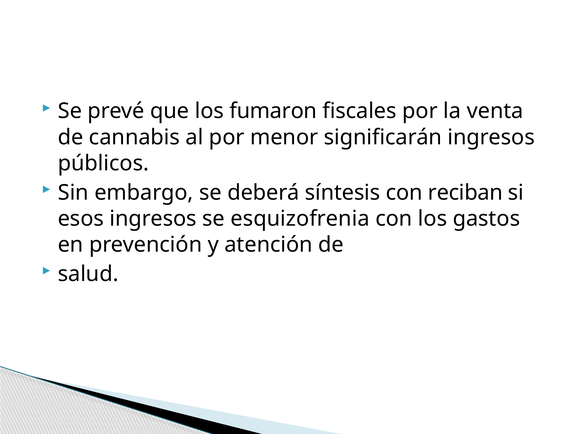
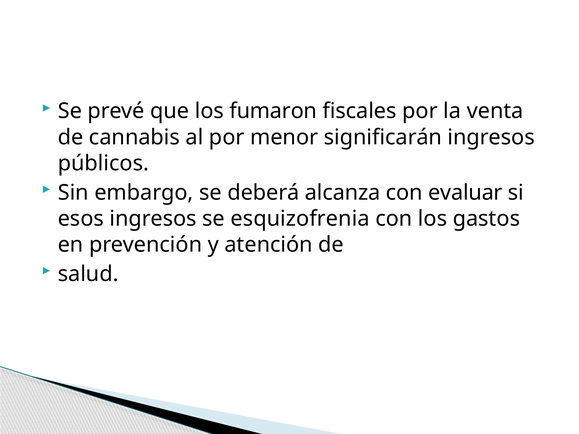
síntesis: síntesis -> alcanza (343, 193)
reciban: reciban -> evaluar (465, 193)
